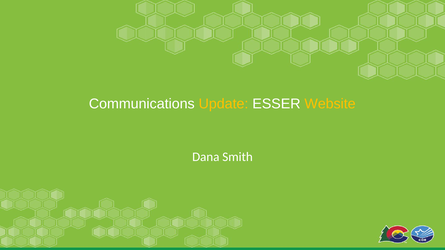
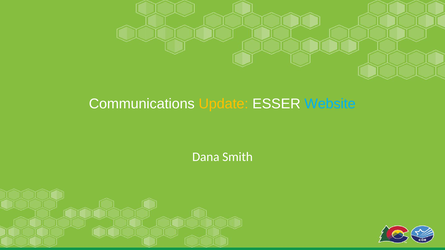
Website colour: yellow -> light blue (330, 104)
